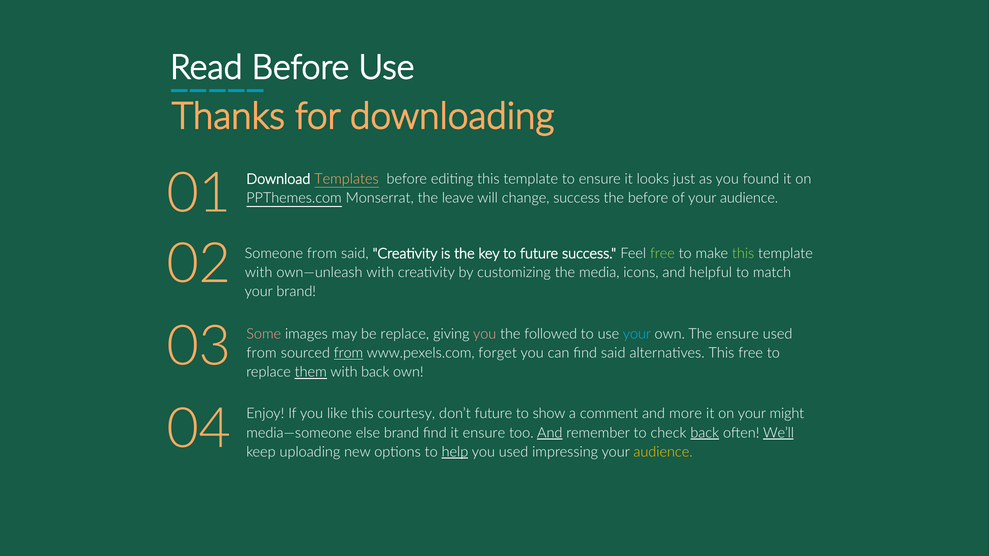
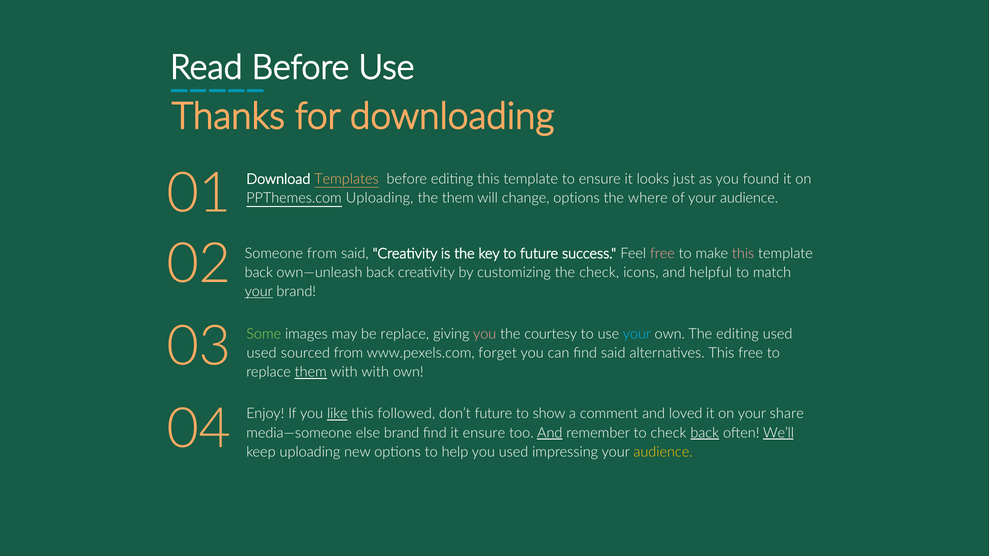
PPThemes.com Monserrat: Monserrat -> Uploading (380, 198)
the leave: leave -> them (458, 198)
change success: success -> options (577, 198)
the before: before -> where (648, 198)
free colour: light green -> pink (662, 254)
this colour: light green -> pink (743, 254)
with: with -> back (259, 273)
own—unleash with: with -> back (380, 273)
the media: media -> check (599, 273)
your underline: none -> present (259, 292)
Some colour: pink -> light green (264, 334)
followed: followed -> courtesy (551, 334)
The ensure: ensure -> editing (737, 334)
from: from -> used (262, 353)
from underline: present -> none (349, 353)
with back: back -> with (375, 372)
like underline: none -> present (337, 414)
courtesy: courtesy -> followed (406, 414)
more: more -> loved (686, 414)
might: might -> share (787, 414)
help underline: present -> none (455, 452)
